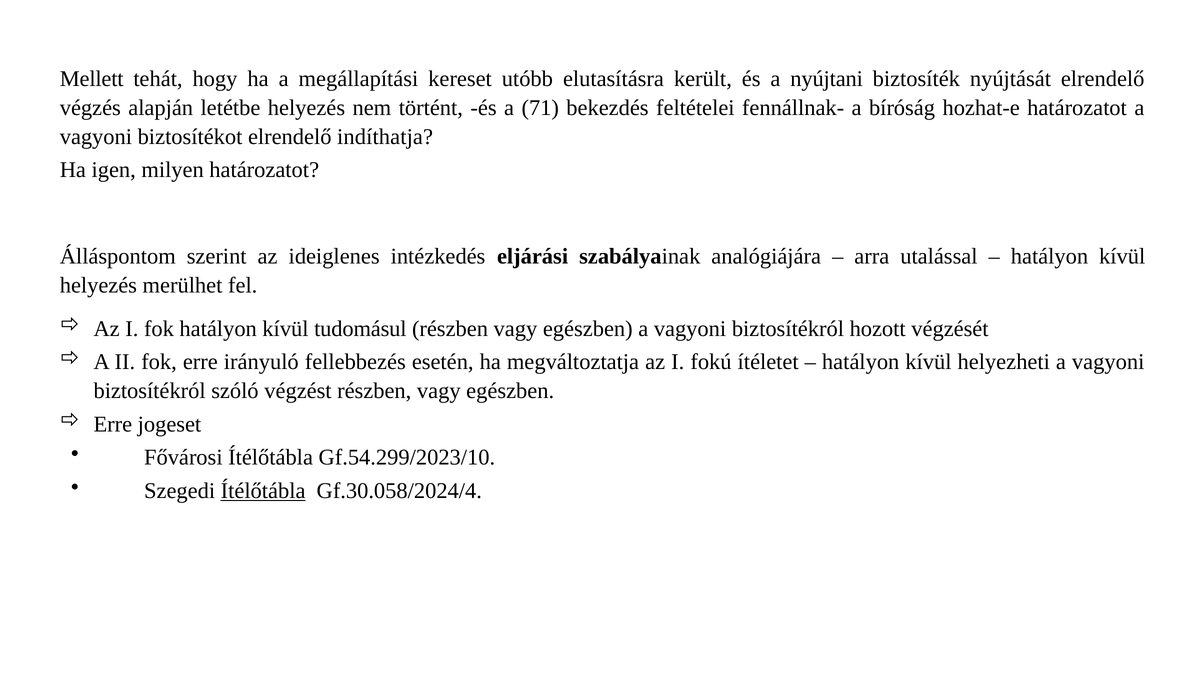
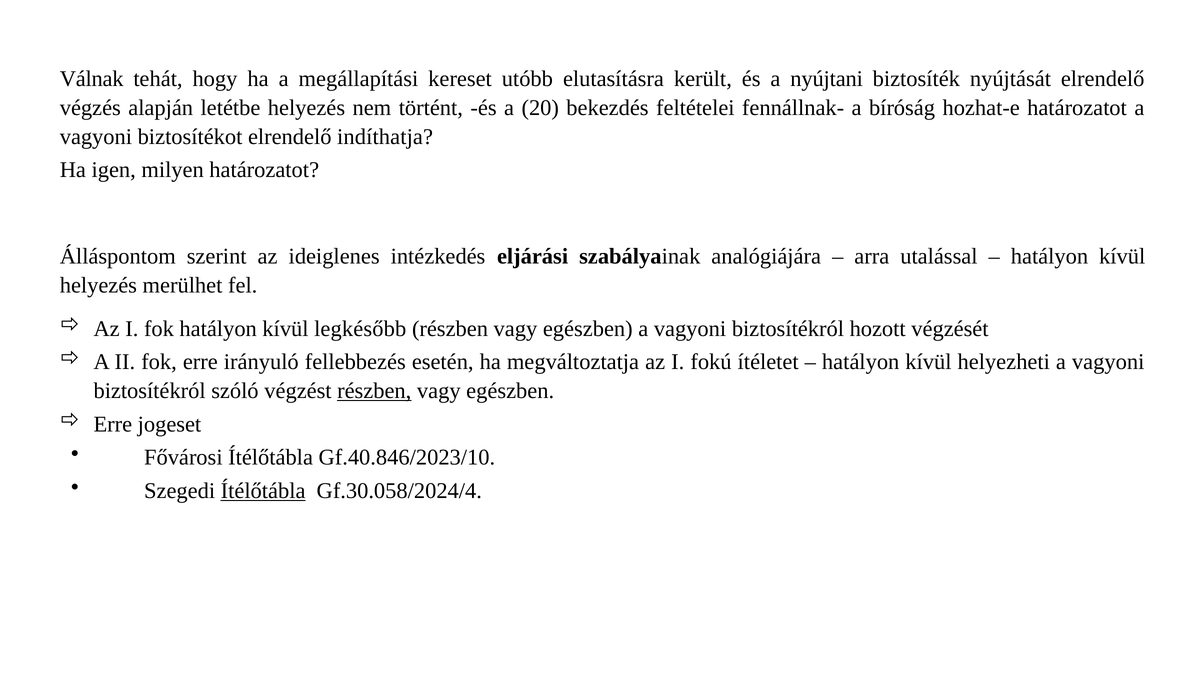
Mellett: Mellett -> Válnak (92, 79)
71: 71 -> 20 (540, 108)
tudomásul: tudomásul -> legkésőbb (360, 329)
részben underline: none -> present (374, 391)
Gf.54.299/2023/10: Gf.54.299/2023/10 -> Gf.40.846/2023/10 (407, 458)
